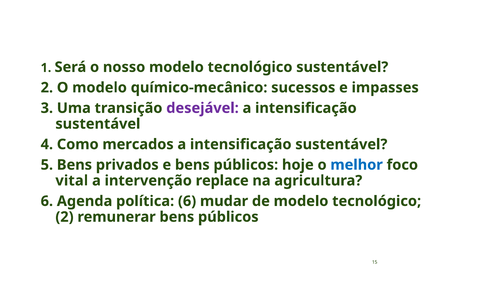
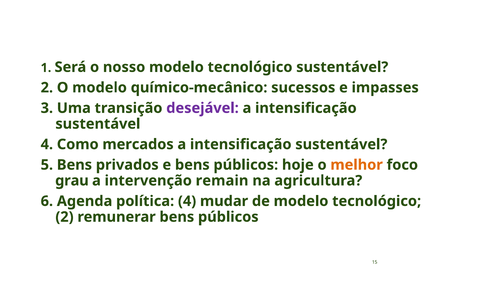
melhor colour: blue -> orange (357, 165)
vital: vital -> grau (72, 181)
replace: replace -> remain (222, 181)
política 6: 6 -> 4 (187, 201)
